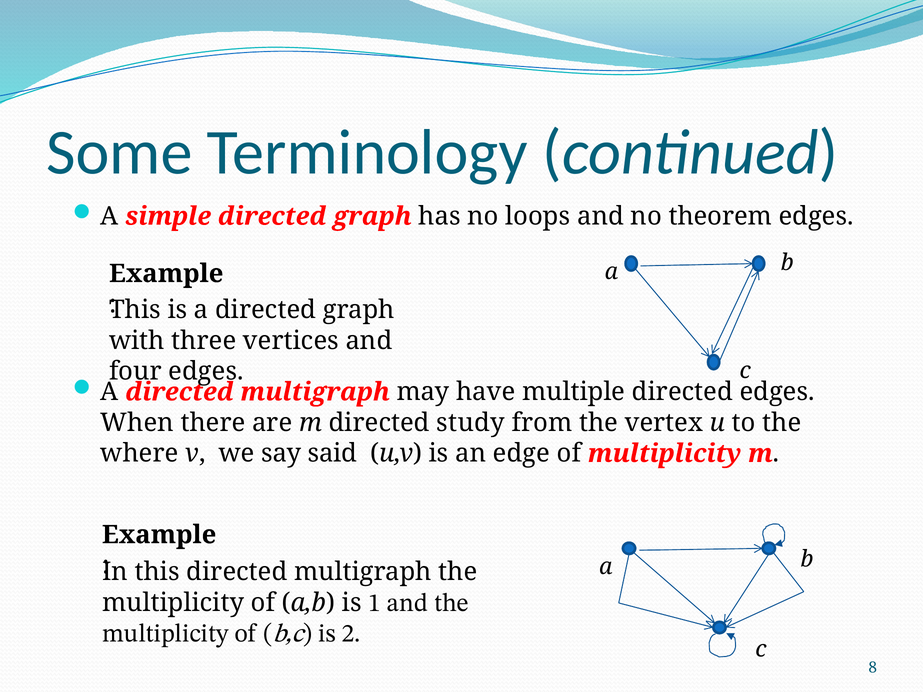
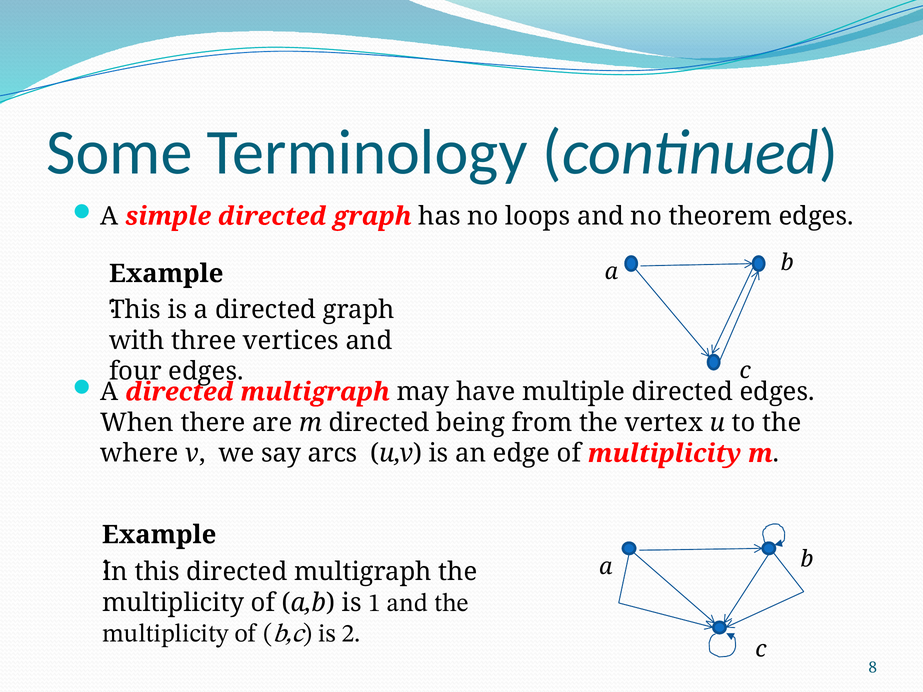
study: study -> being (471, 423)
said: said -> arcs (333, 454)
